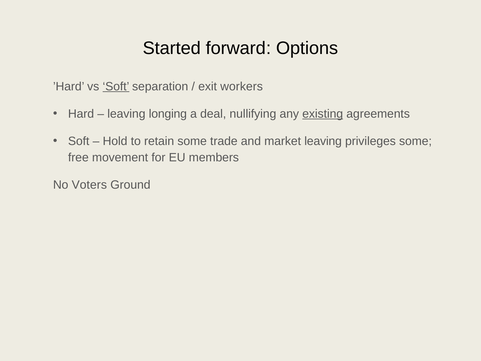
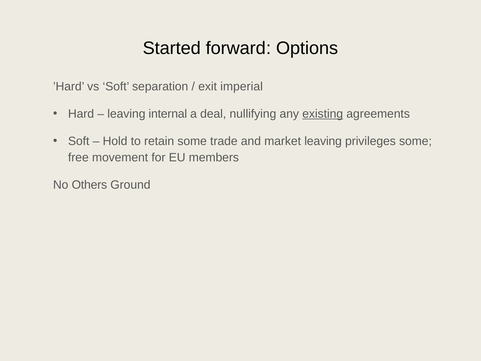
Soft underline: present -> none (116, 86)
workers: workers -> imperial (242, 86)
longing: longing -> internal (168, 114)
Voters: Voters -> Others (89, 185)
